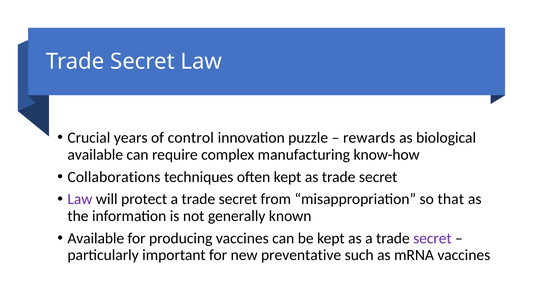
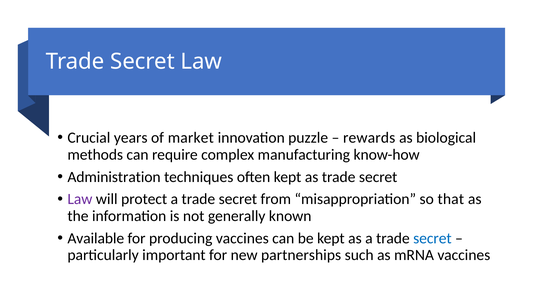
control: control -> market (191, 138)
available: available -> methods (95, 154)
Collaborations: Collaborations -> Administration (114, 177)
secret colour: purple -> blue (432, 238)
preventative: preventative -> partnerships (301, 255)
